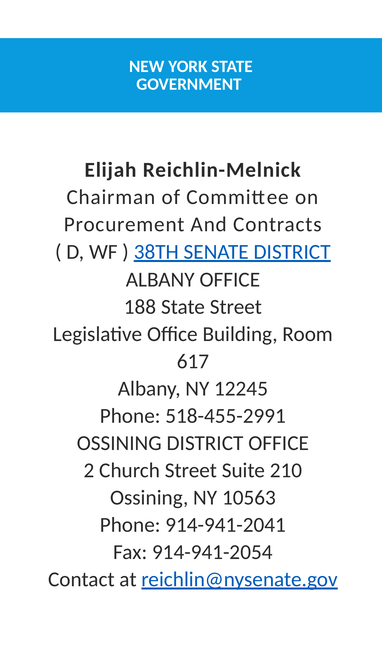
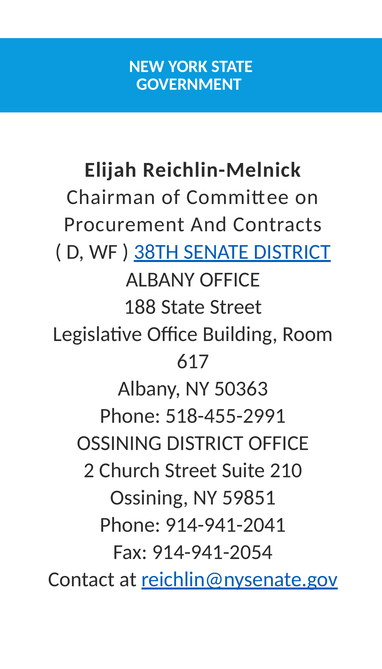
12245: 12245 -> 50363 (241, 388)
10563: 10563 -> 59851 (249, 497)
